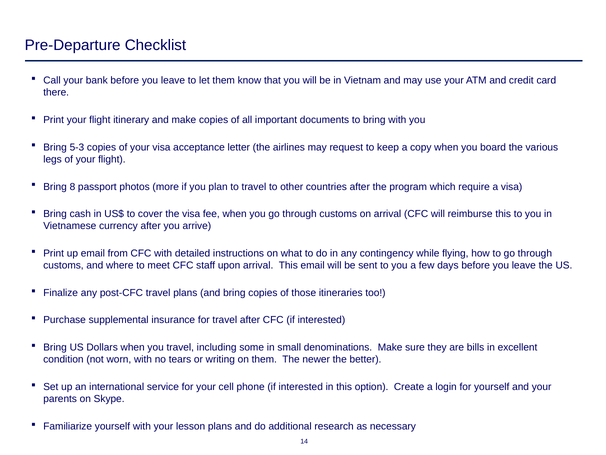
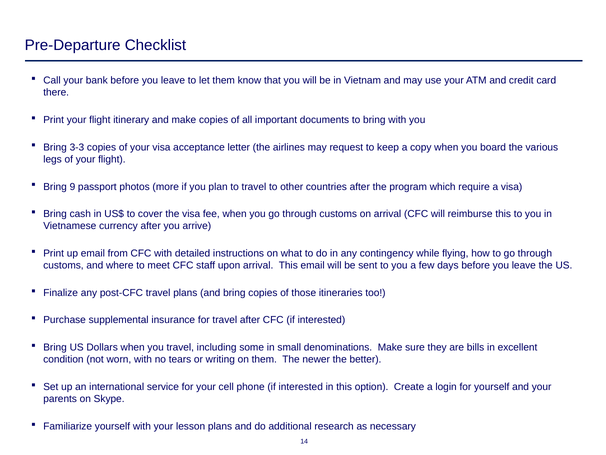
5-3: 5-3 -> 3-3 (77, 147)
8: 8 -> 9 (72, 186)
